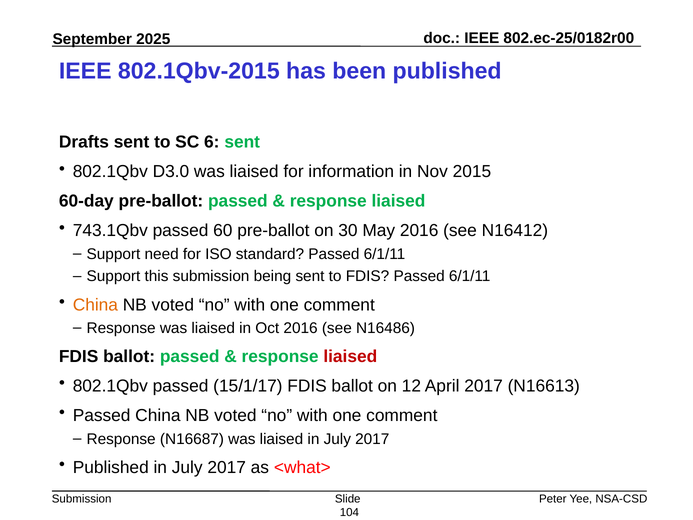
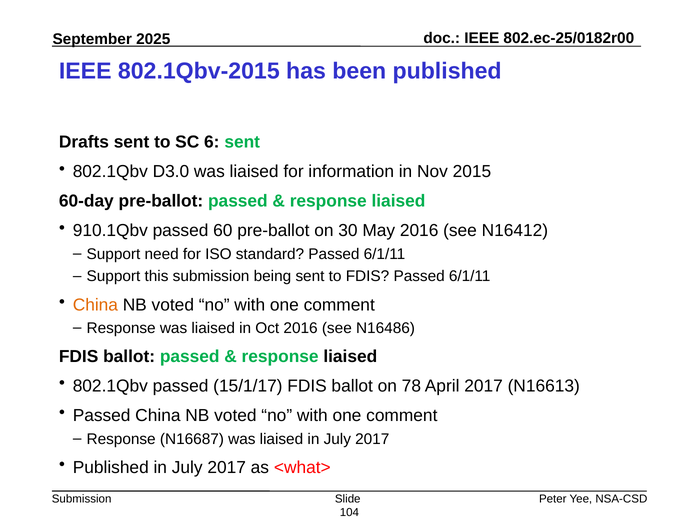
743.1Qbv: 743.1Qbv -> 910.1Qbv (110, 231)
liaised colour: red -> black (350, 356)
12: 12 -> 78 (411, 386)
